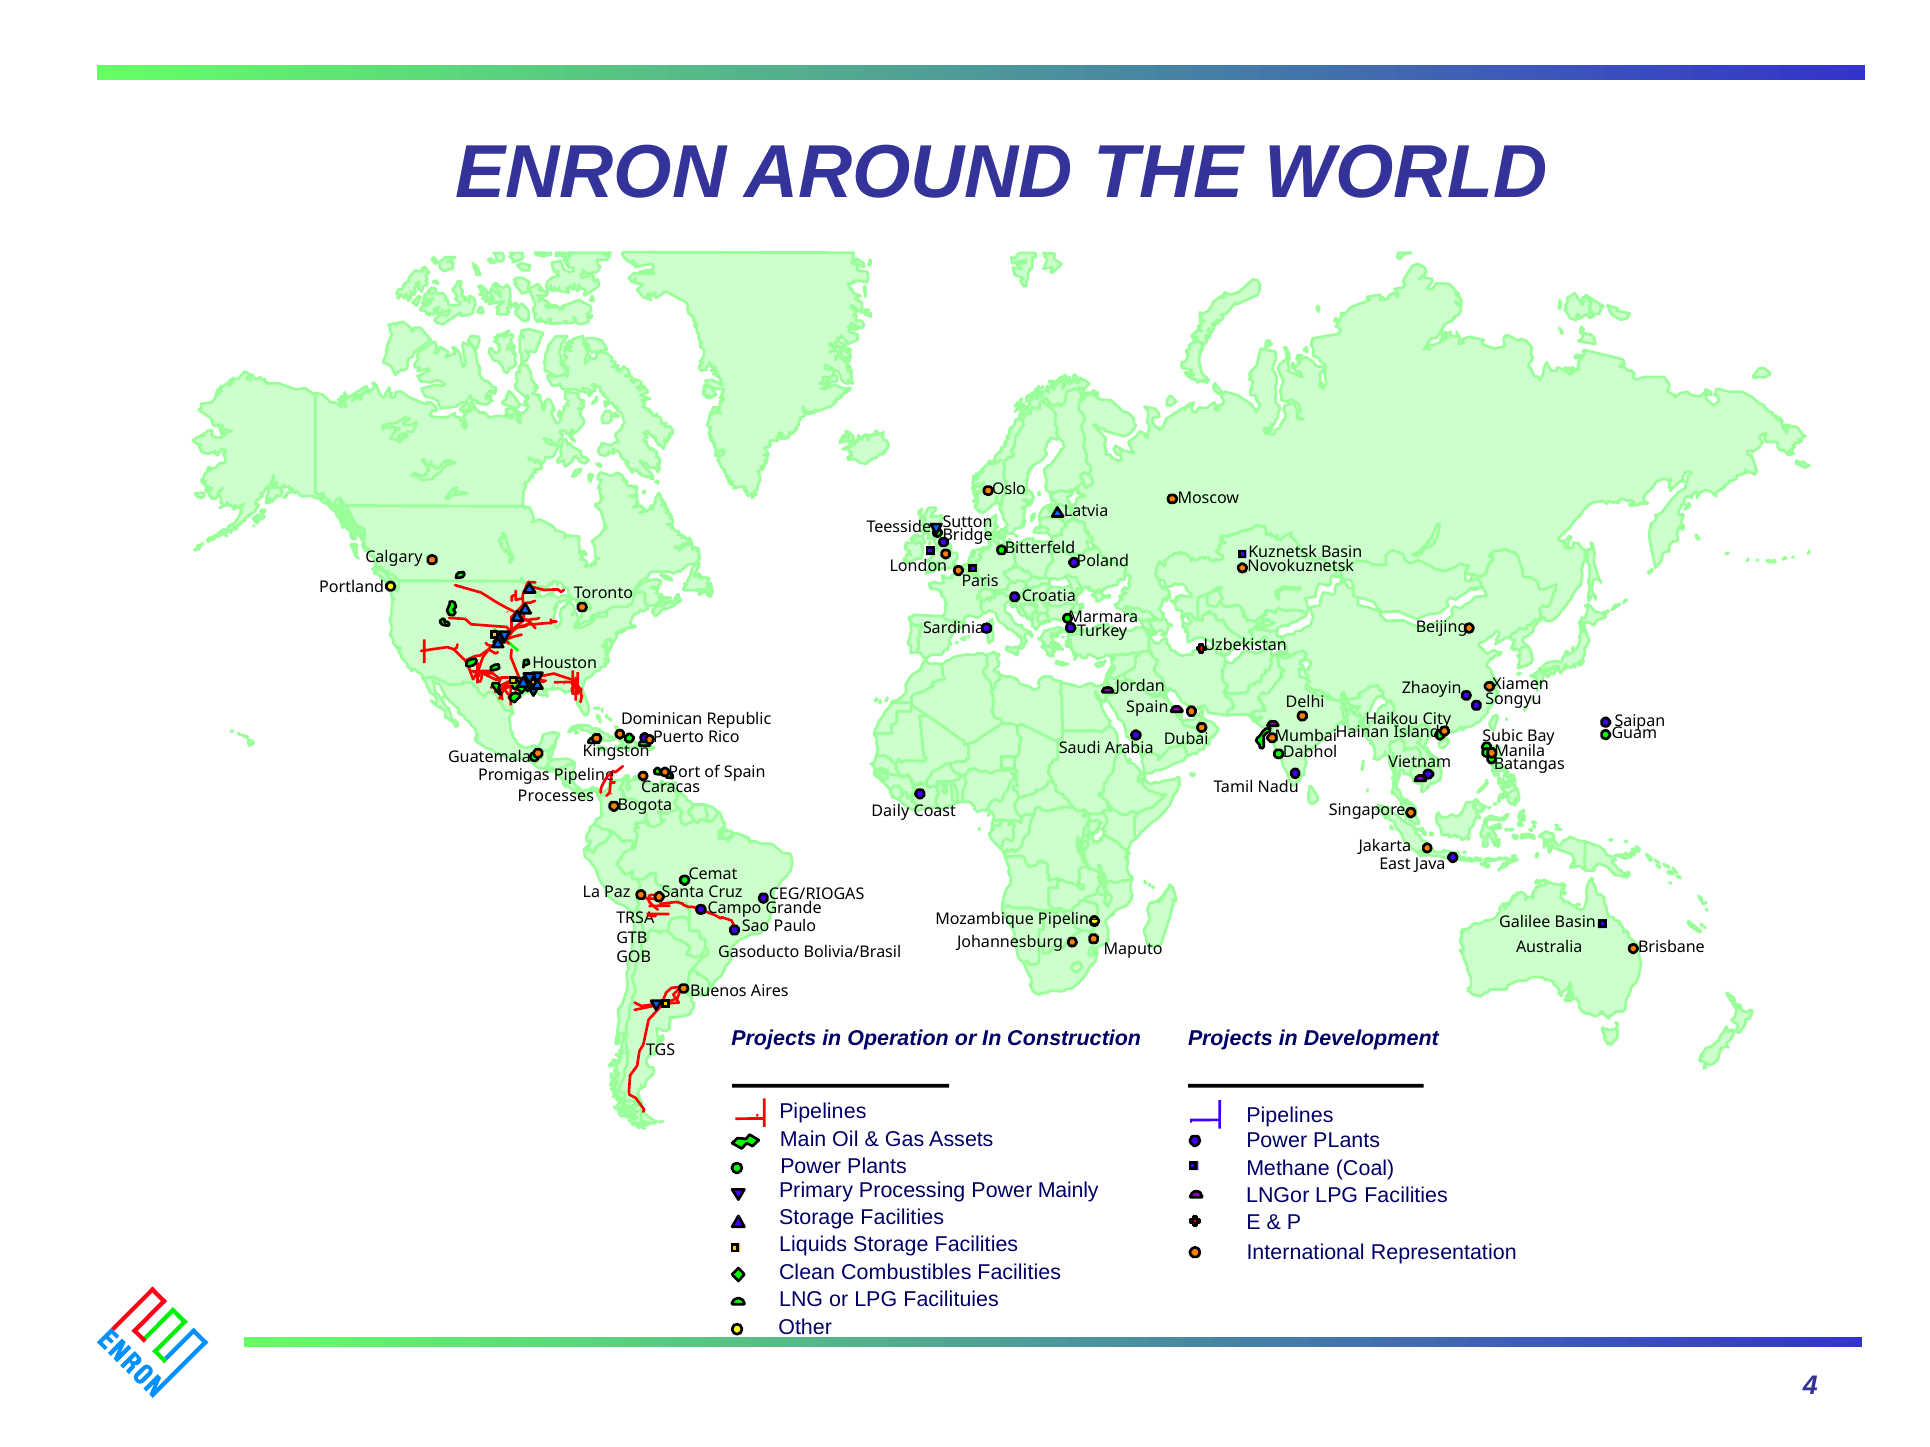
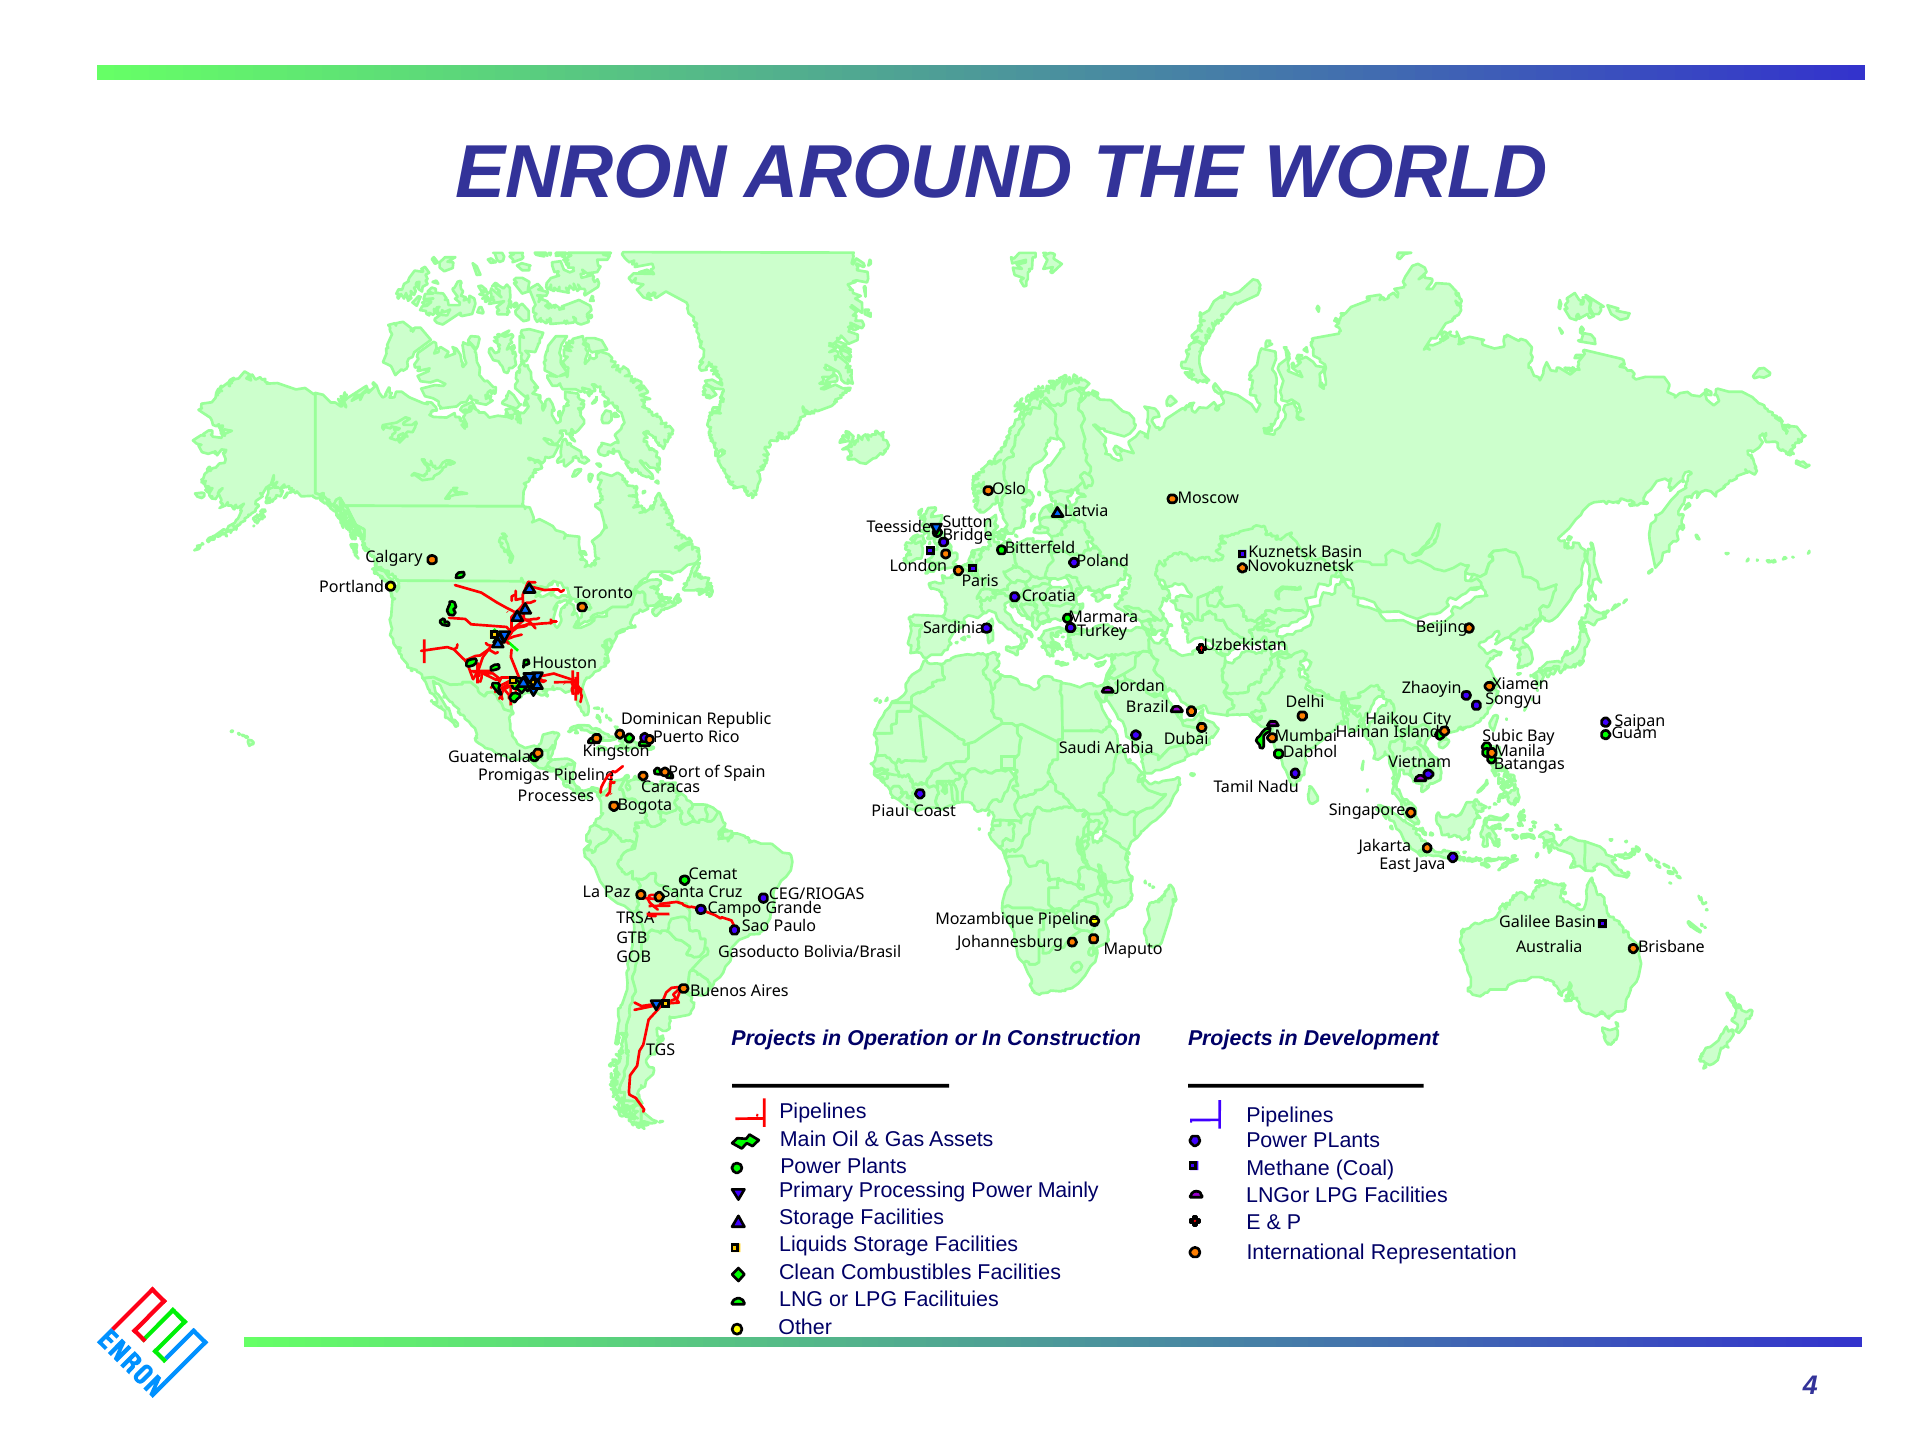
Spain: Spain -> Brazil (1147, 708)
Daily: Daily -> Piaui (890, 812)
